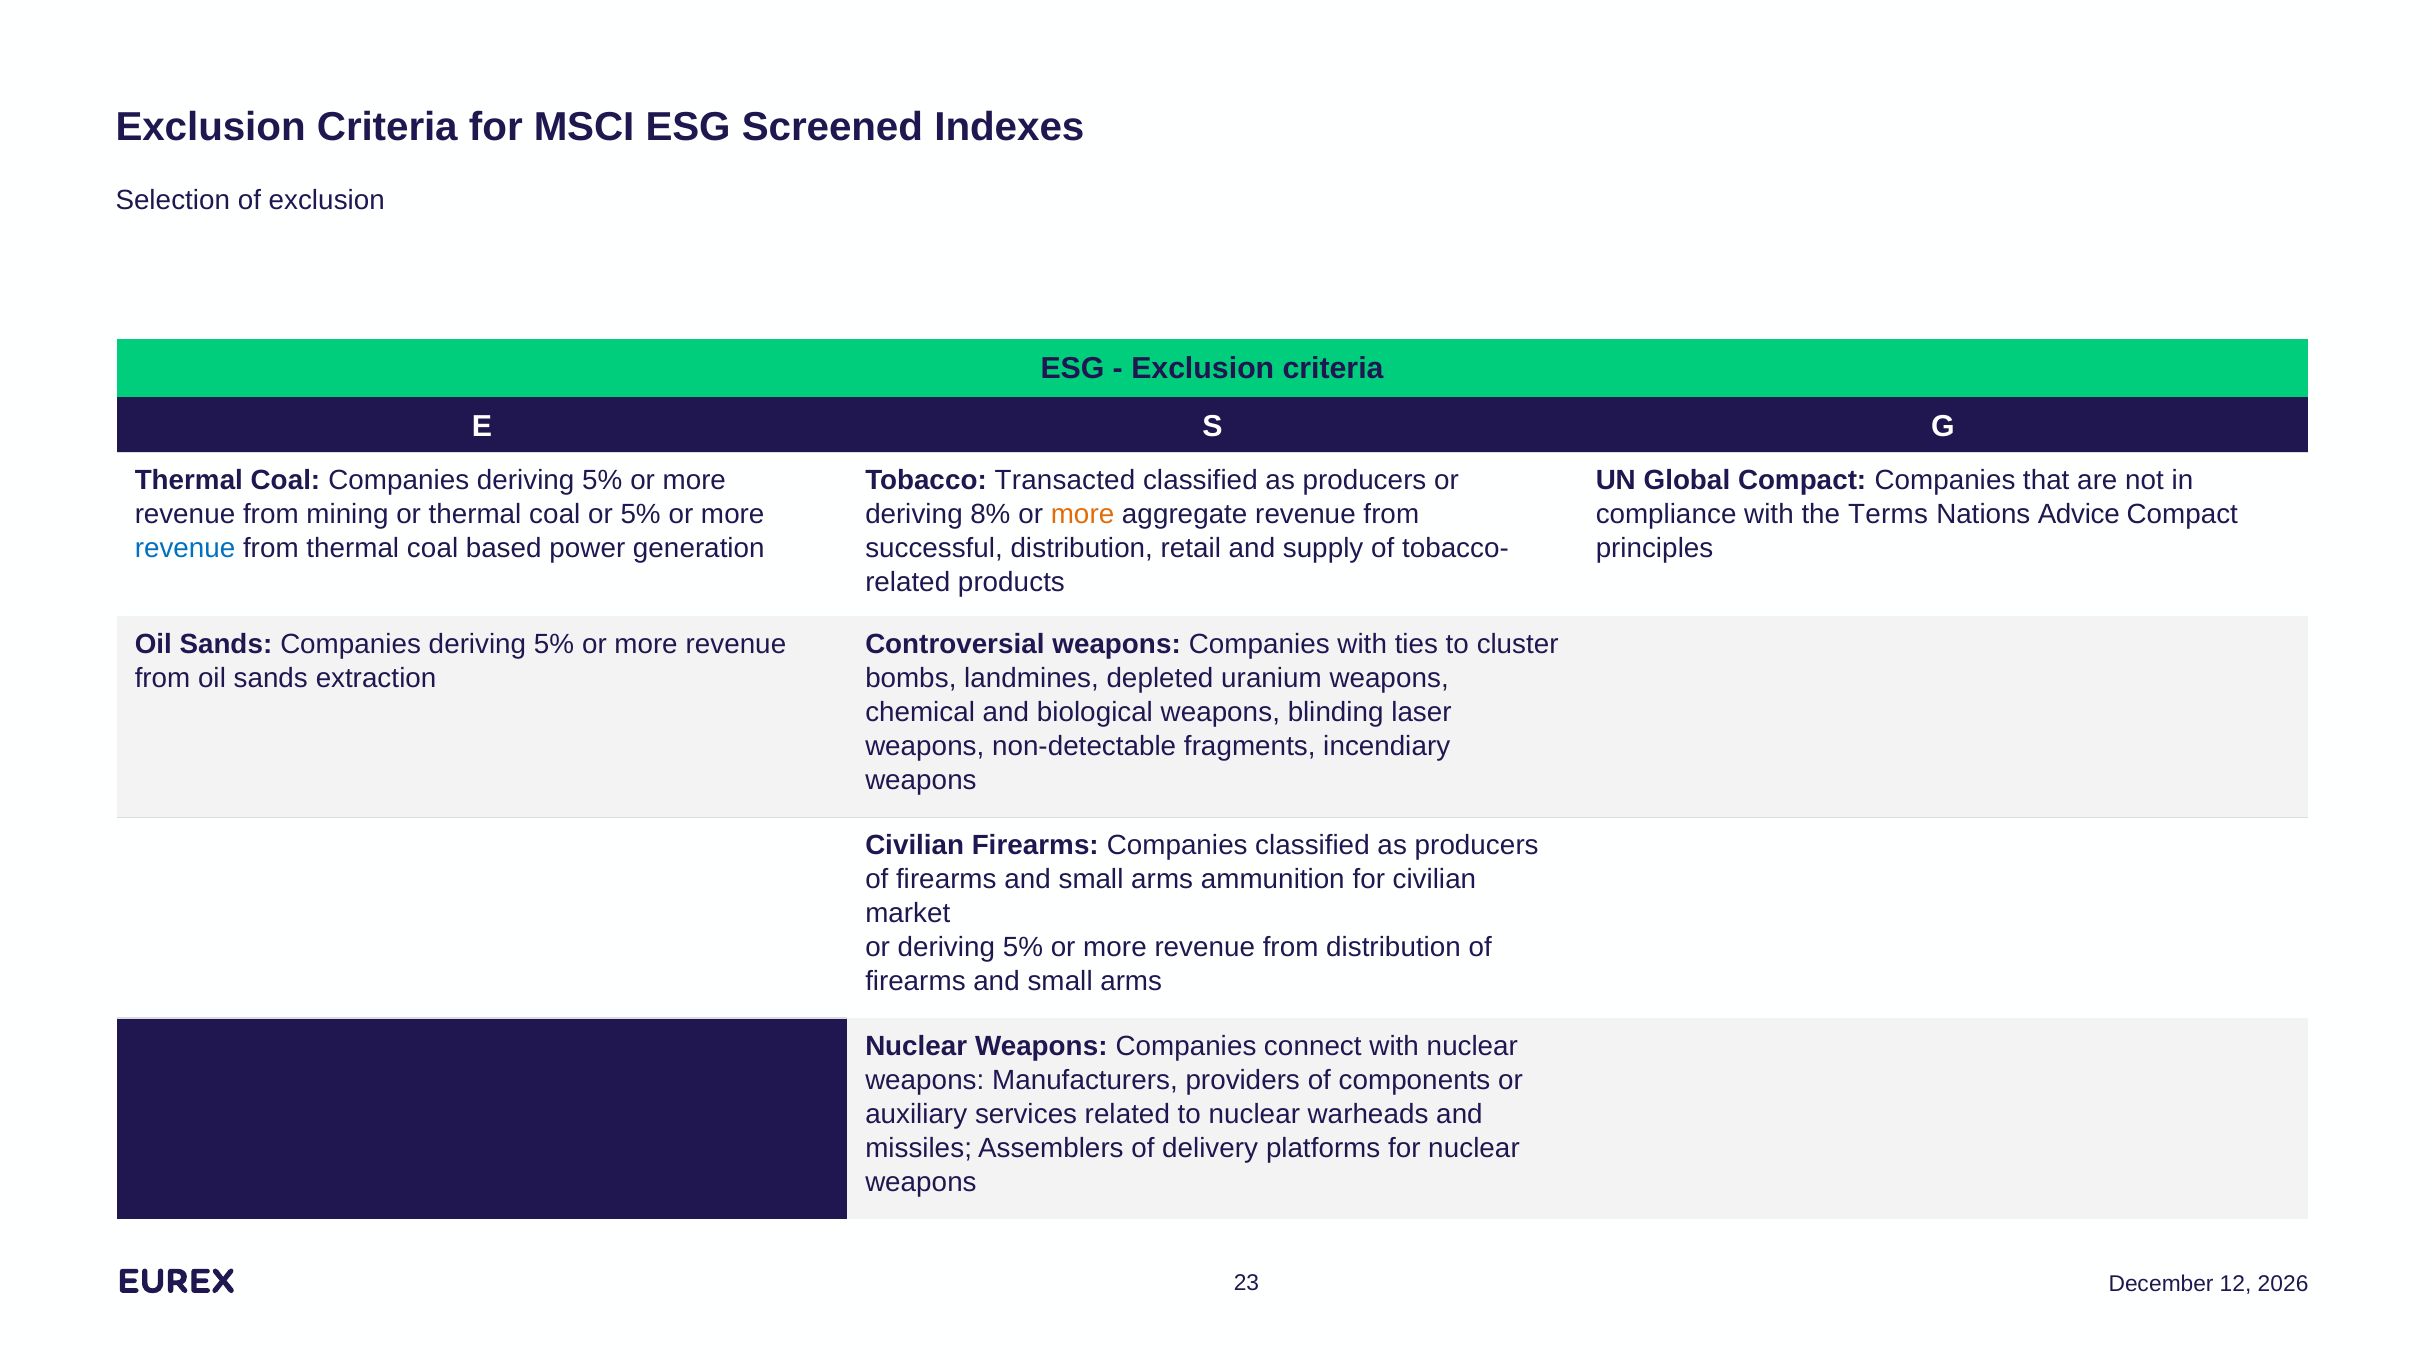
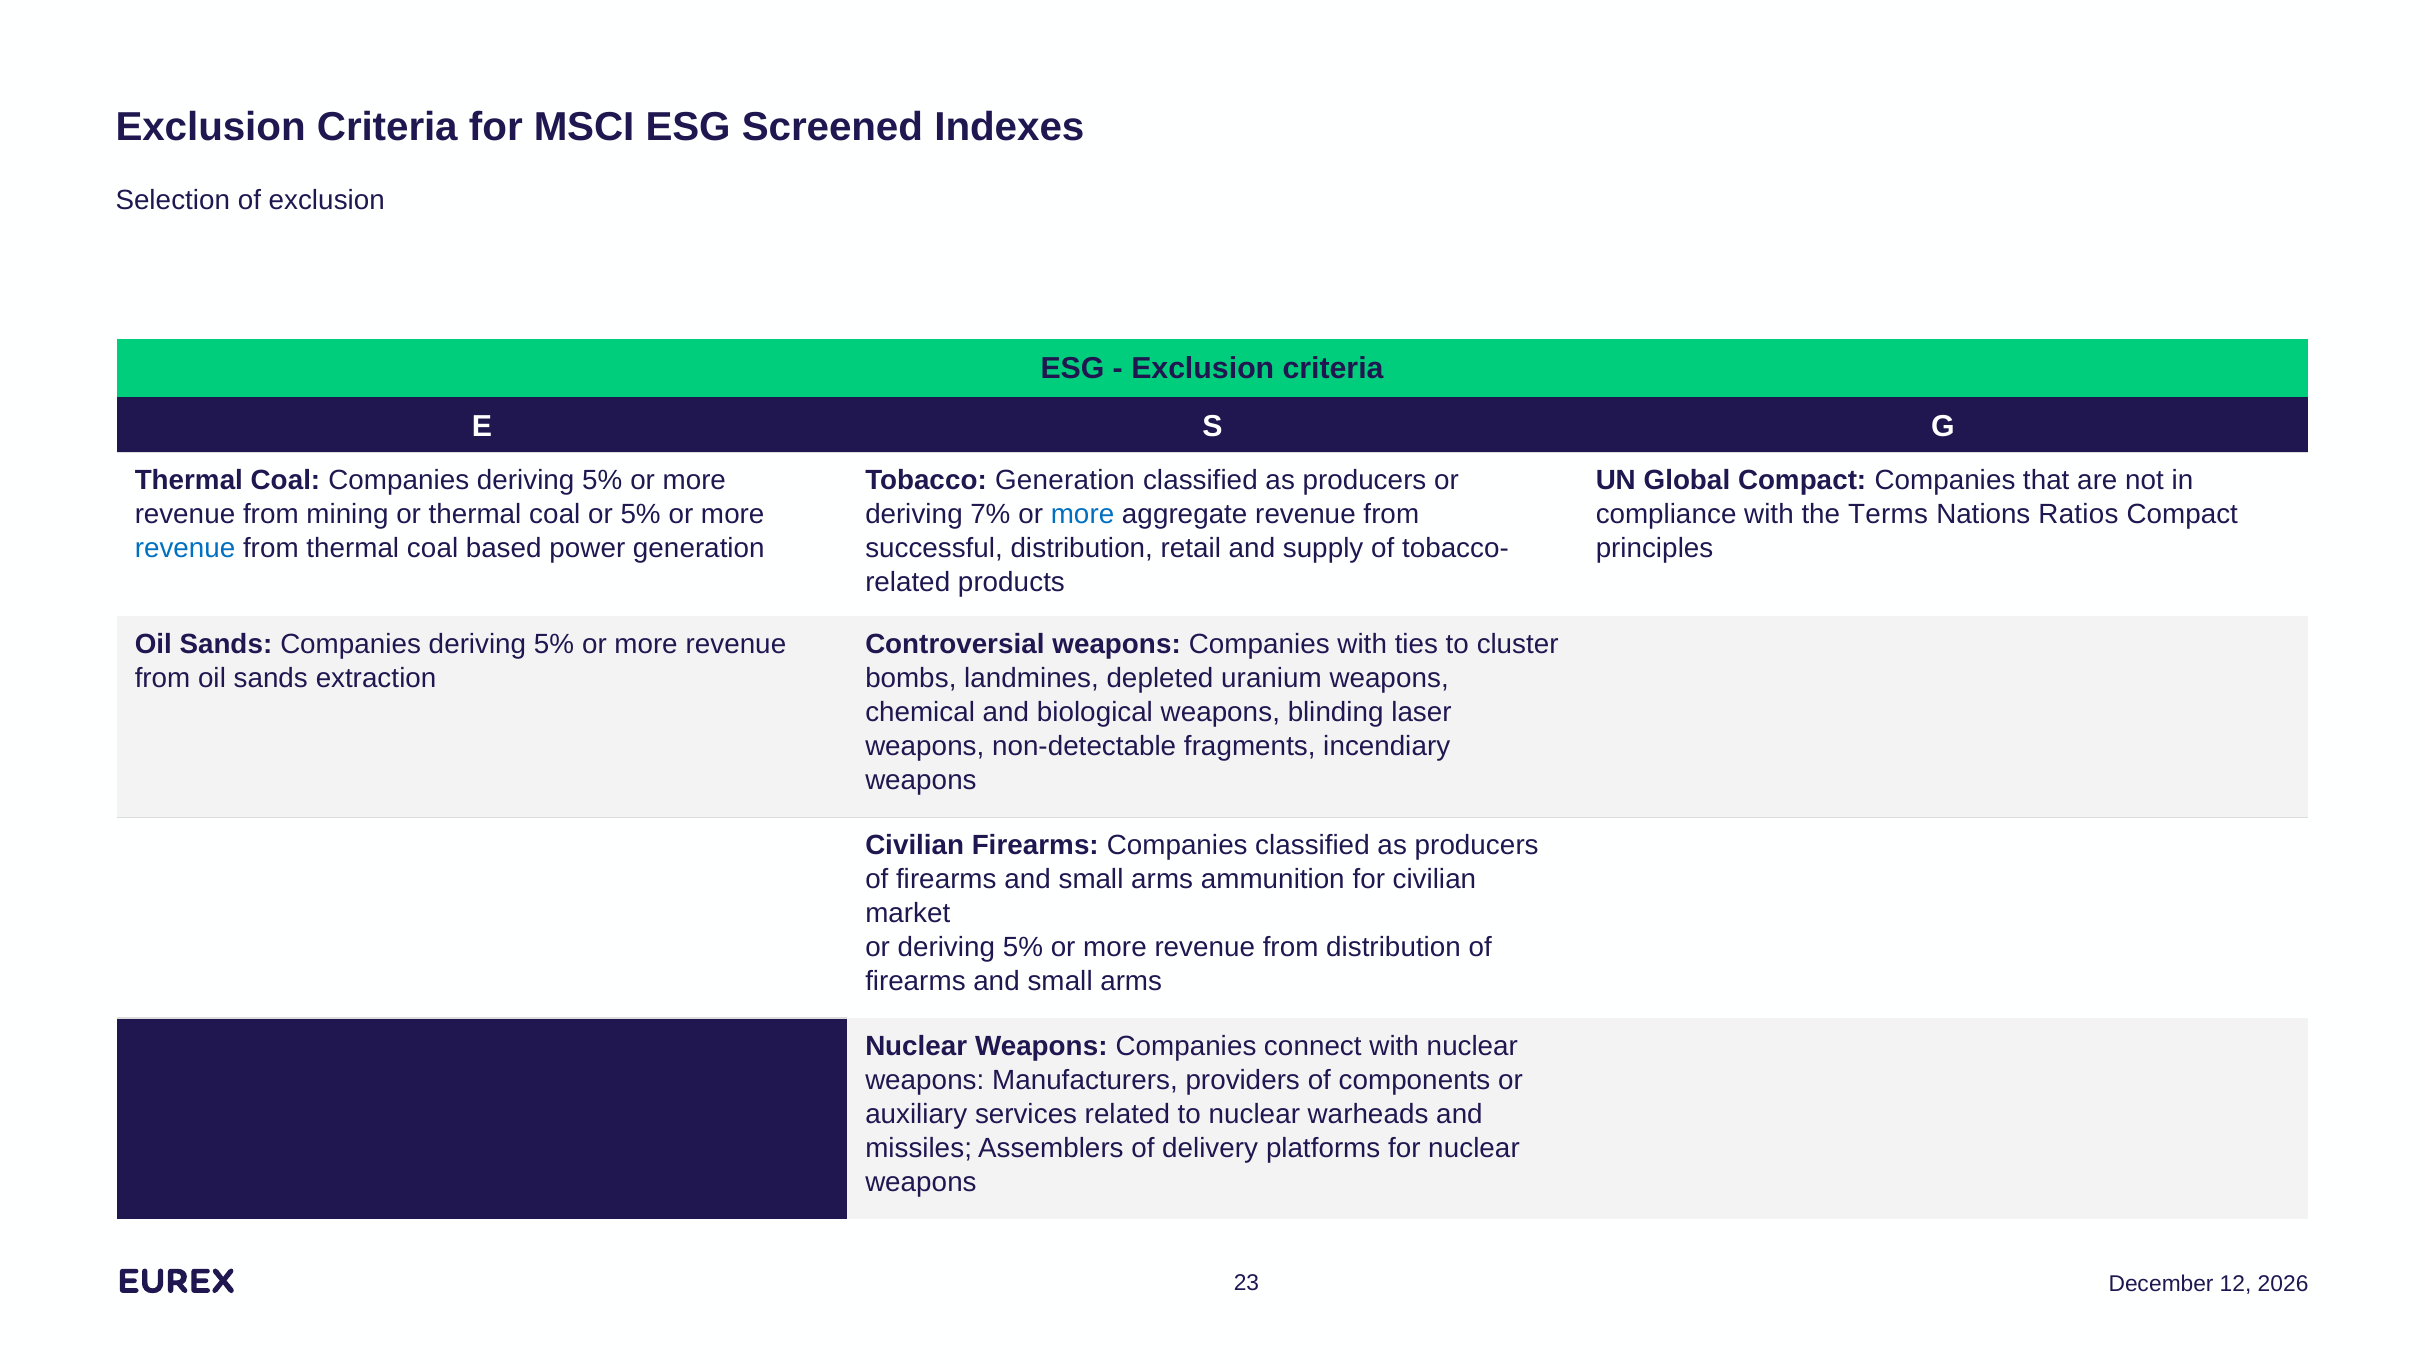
Tobacco Transacted: Transacted -> Generation (1065, 481)
8%: 8% -> 7% (990, 515)
more colour: orange -> blue (1083, 515)
Advice: Advice -> Ratios (2078, 515)
